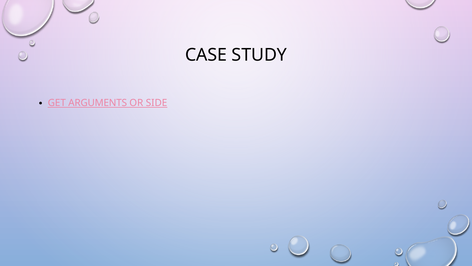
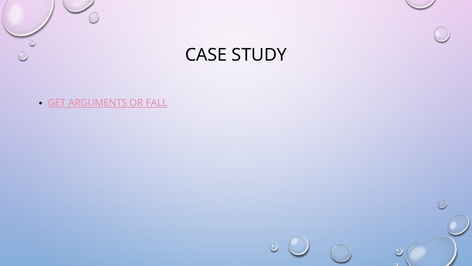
SIDE: SIDE -> FALL (157, 103)
